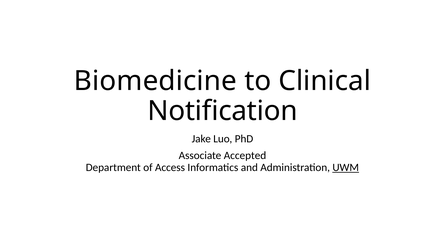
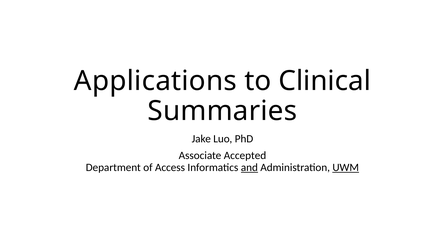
Biomedicine: Biomedicine -> Applications (155, 81)
Notification: Notification -> Summaries (222, 111)
and underline: none -> present (249, 168)
